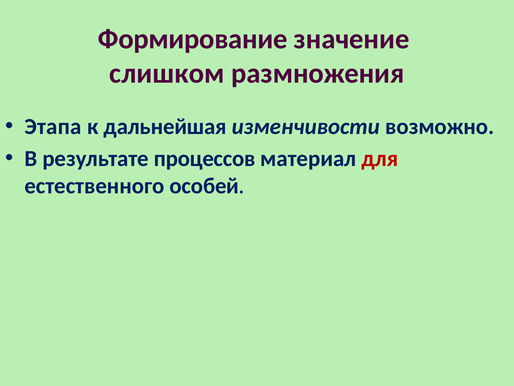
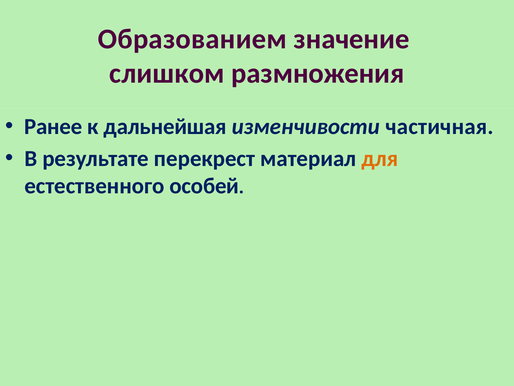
Формирование: Формирование -> Образованием (192, 39)
Этапа: Этапа -> Ранее (53, 126)
возможно: возможно -> частичная (440, 126)
процессов: процессов -> перекрест (205, 158)
для colour: red -> orange (380, 158)
